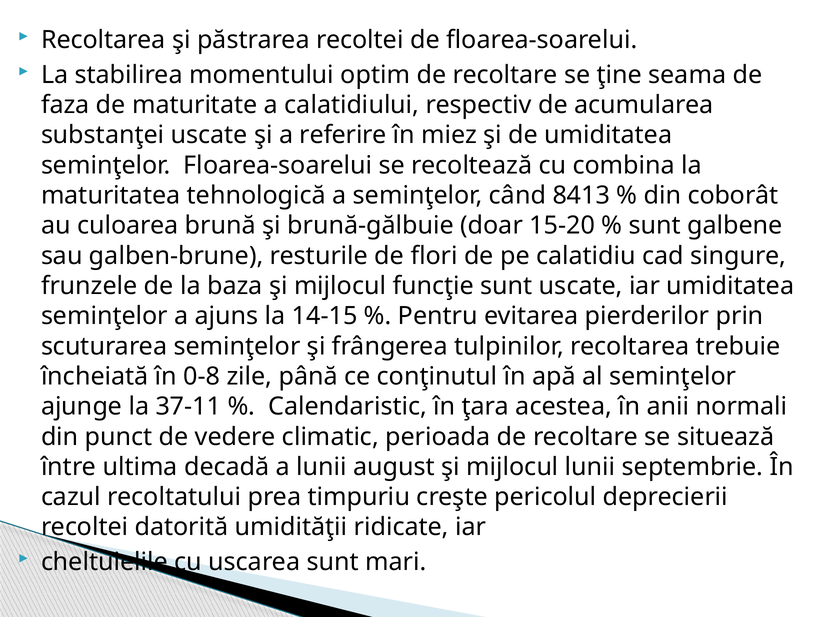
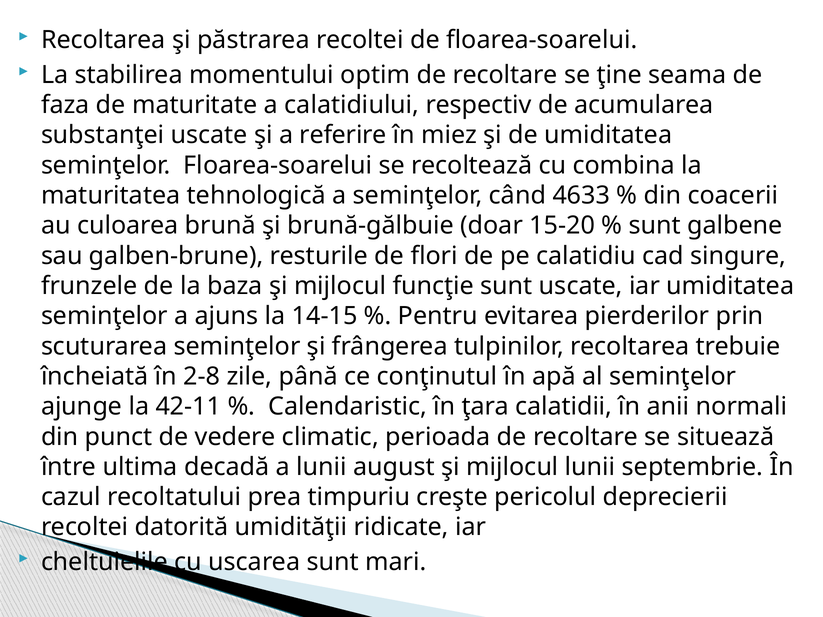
8413: 8413 -> 4633 (581, 196)
coborât: coborât -> coacerii (733, 196)
0-8: 0-8 -> 2-8 (202, 377)
37-11: 37-11 -> 42-11 (188, 407)
acestea: acestea -> calatidii (564, 407)
